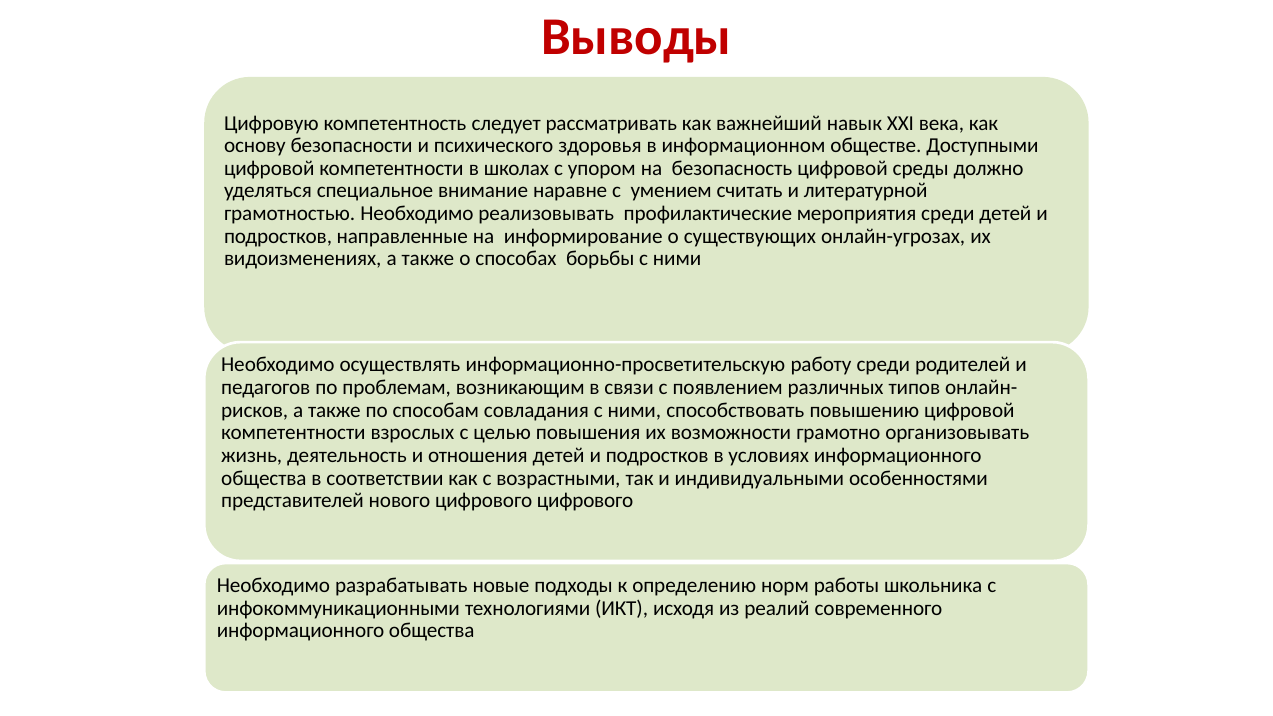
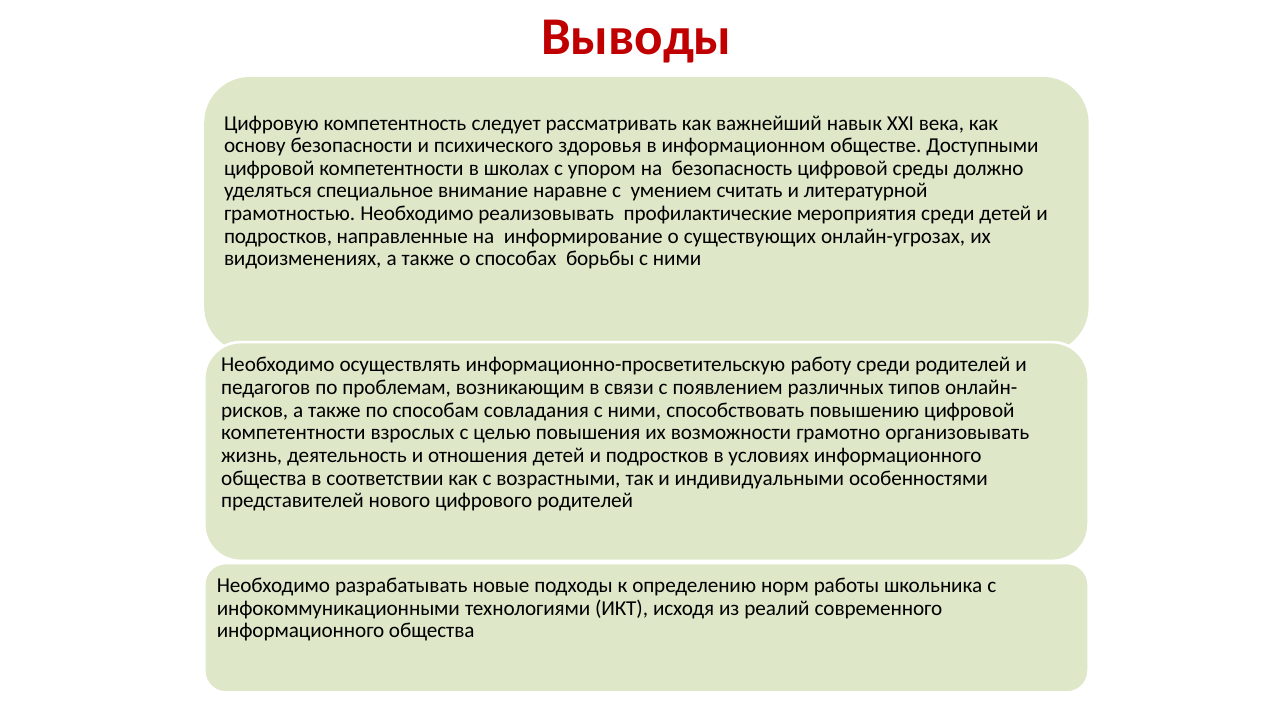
цифрового цифрового: цифрового -> родителей (585, 501)
